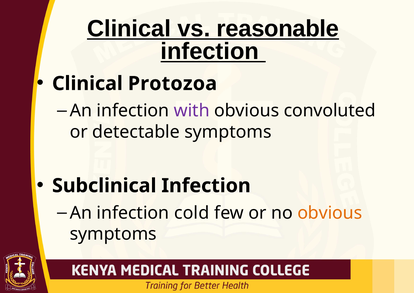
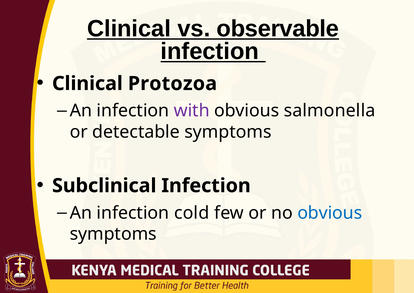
reasonable: reasonable -> observable (278, 29)
convoluted: convoluted -> salmonella (330, 111)
obvious colour: orange -> blue (330, 213)
